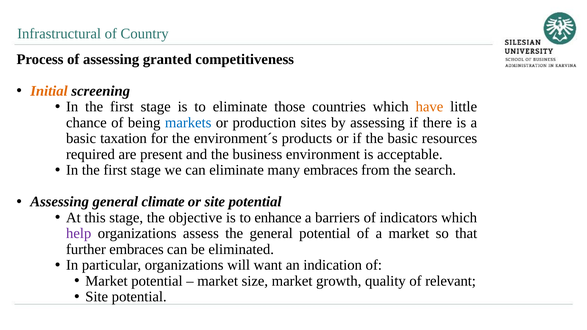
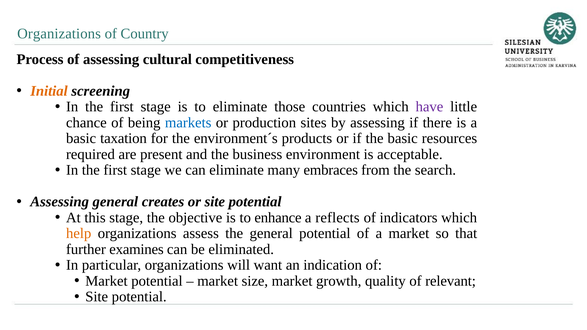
Infrastructural: Infrastructural -> Organizations (59, 34)
granted: granted -> cultural (167, 59)
have colour: orange -> purple (429, 107)
climate: climate -> creates (163, 202)
barriers: barriers -> reflects (337, 218)
help colour: purple -> orange (79, 234)
further embraces: embraces -> examines (136, 249)
